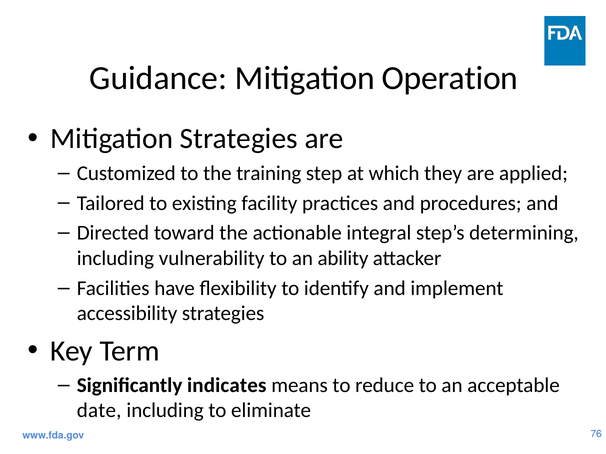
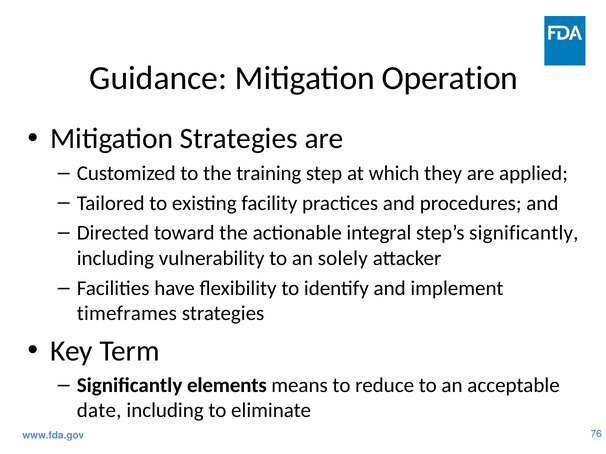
step’s determining: determining -> significantly (524, 233)
ability: ability -> solely (343, 259)
accessibility: accessibility -> timeframes (127, 314)
indicates: indicates -> elements (227, 386)
